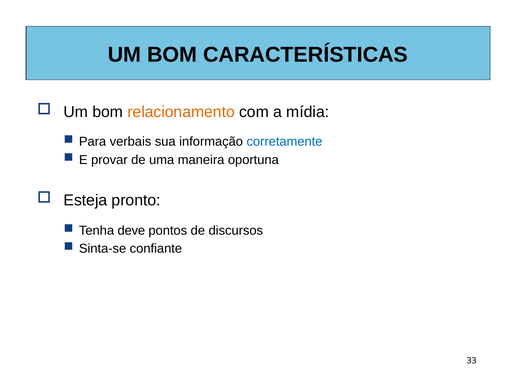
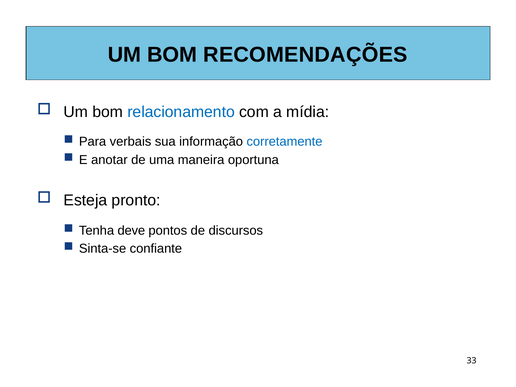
CARACTERÍSTICAS: CARACTERÍSTICAS -> RECOMENDAÇÕES (305, 55)
relacionamento colour: orange -> blue (181, 112)
provar: provar -> anotar (109, 160)
